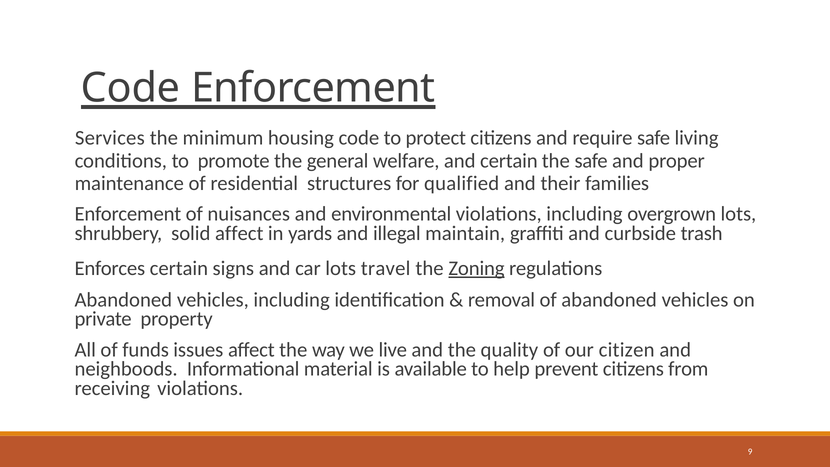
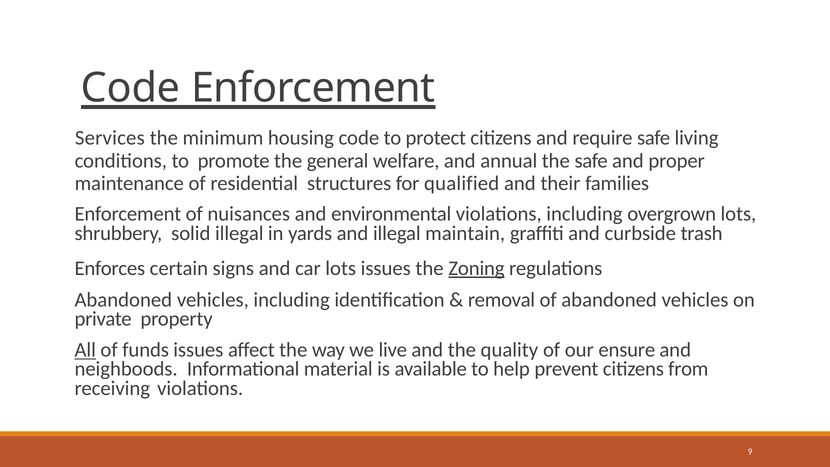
and certain: certain -> annual (509, 161)
solid affect: affect -> illegal (239, 234)
lots travel: travel -> issues (386, 268)
All underline: none -> present (85, 350)
citizen: citizen -> ensure (627, 350)
